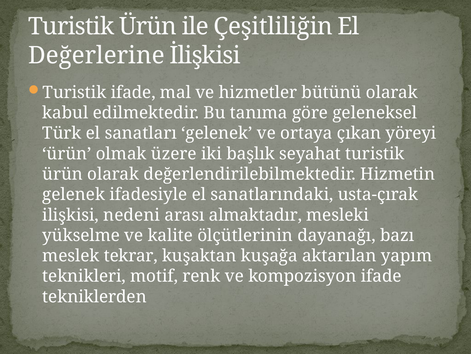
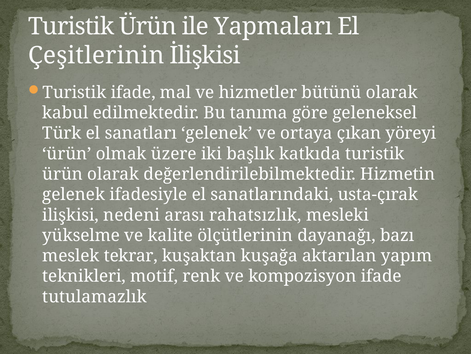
Çeşitliliğin: Çeşitliliğin -> Yapmaları (273, 26)
Değerlerine: Değerlerine -> Çeşitlerinin (96, 55)
seyahat: seyahat -> katkıda (310, 153)
almaktadır: almaktadır -> rahatsızlık (255, 215)
tekniklerden: tekniklerden -> tutulamazlık (94, 296)
